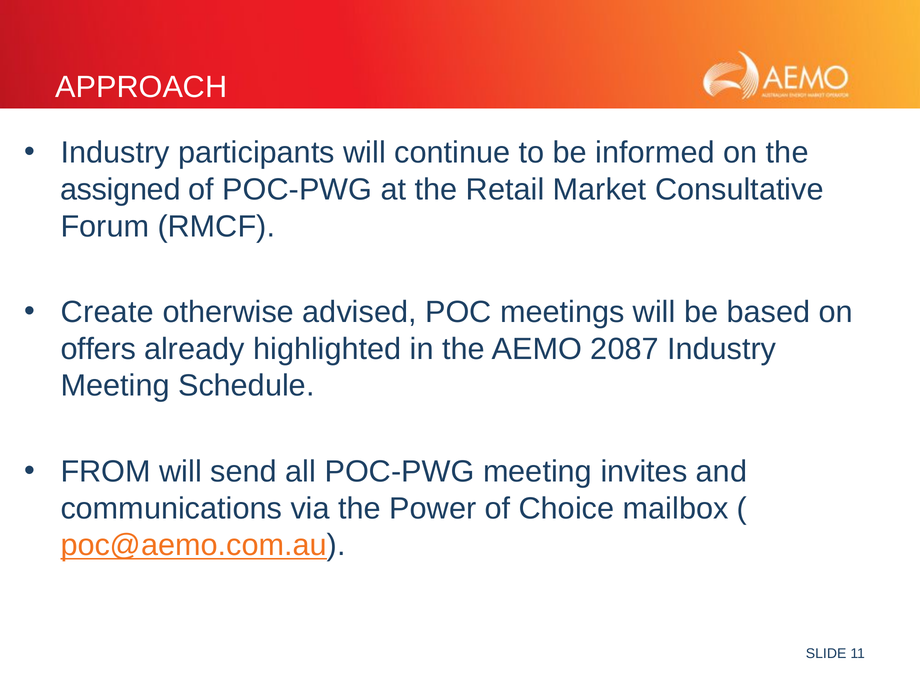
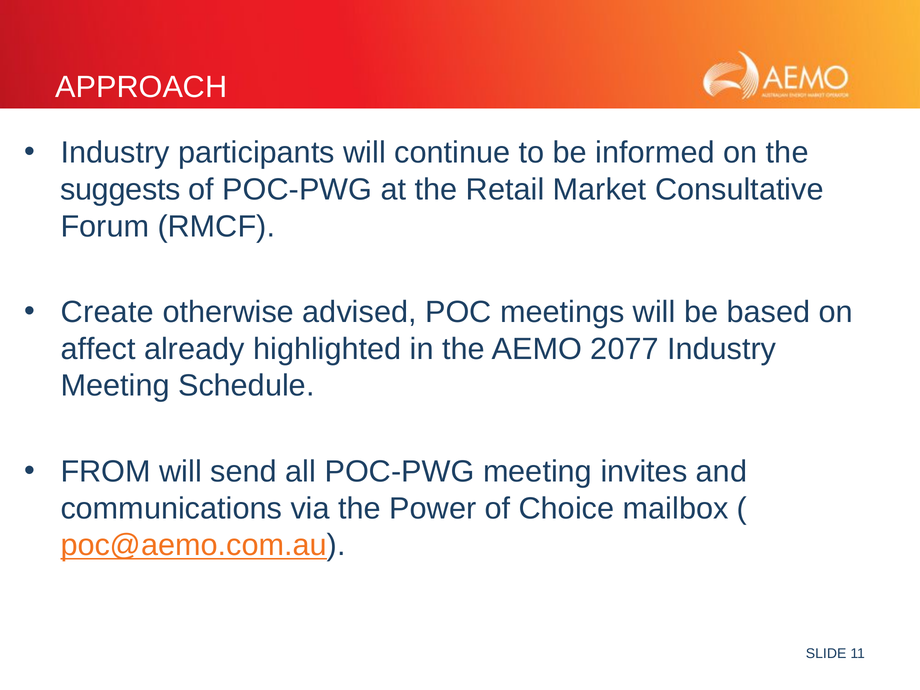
assigned: assigned -> suggests (120, 190)
offers: offers -> affect (98, 349)
2087: 2087 -> 2077 (625, 349)
